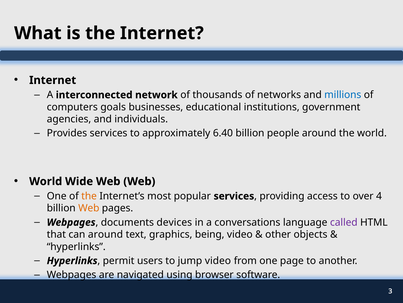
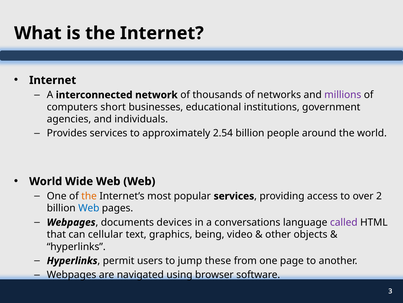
millions colour: blue -> purple (343, 95)
goals: goals -> short (113, 107)
6.40: 6.40 -> 2.54 (223, 133)
4: 4 -> 2 (379, 196)
Web colour: orange -> blue (89, 208)
can around: around -> cellular (105, 234)
jump video: video -> these (218, 260)
